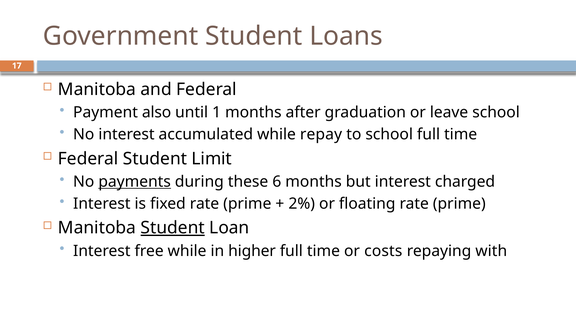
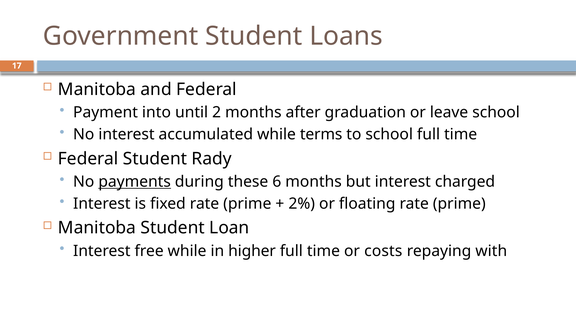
also: also -> into (156, 112)
1: 1 -> 2 (217, 112)
repay: repay -> terms (321, 134)
Limit: Limit -> Rady (212, 159)
Student underline: present -> none (173, 228)
